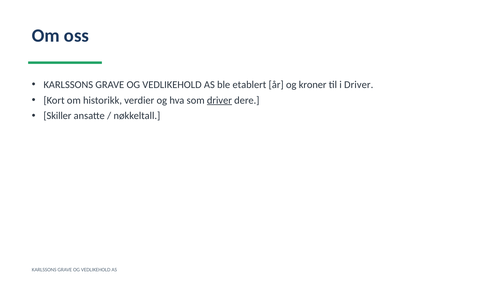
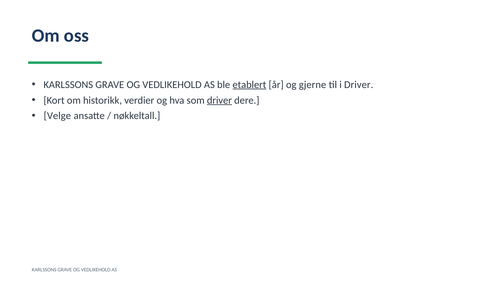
etablert underline: none -> present (249, 85)
kroner: kroner -> gjerne (313, 85)
Skiller: Skiller -> Velge (57, 116)
